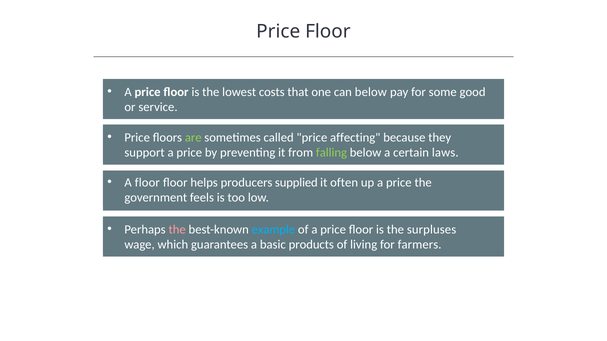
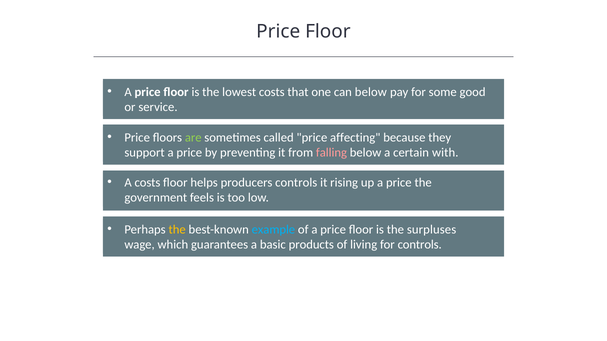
falling colour: light green -> pink (331, 153)
laws: laws -> with (445, 153)
A floor: floor -> costs (147, 183)
producers supplied: supplied -> controls (296, 183)
often: often -> rising (344, 183)
the colour: pink -> yellow (177, 230)
for farmers: farmers -> controls (420, 245)
